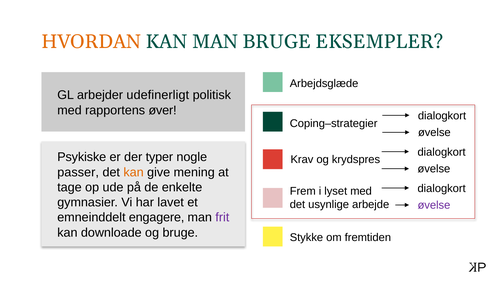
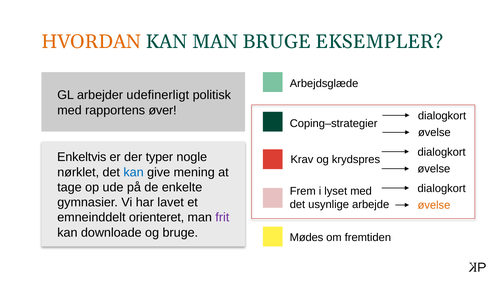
Psykiske: Psykiske -> Enkeltvis (82, 157)
passer: passer -> nørklet (78, 172)
kan colour: orange -> blue (134, 172)
øvelse colour: purple -> orange (434, 205)
engagere: engagere -> orienteret (157, 217)
Stykke: Stykke -> Mødes (306, 237)
